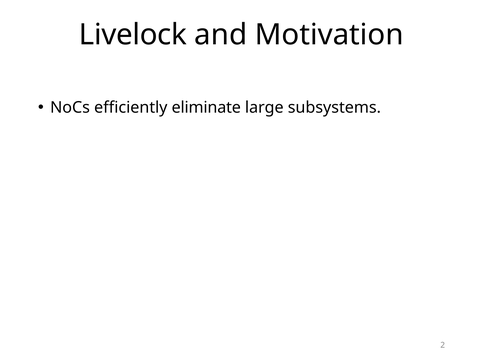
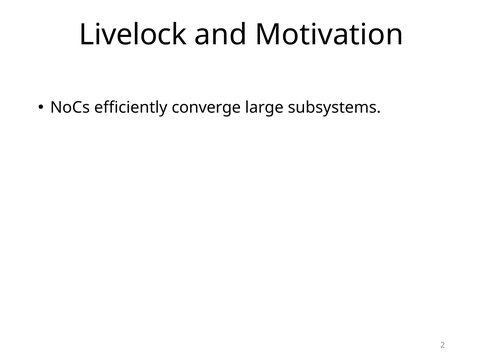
eliminate: eliminate -> converge (206, 107)
